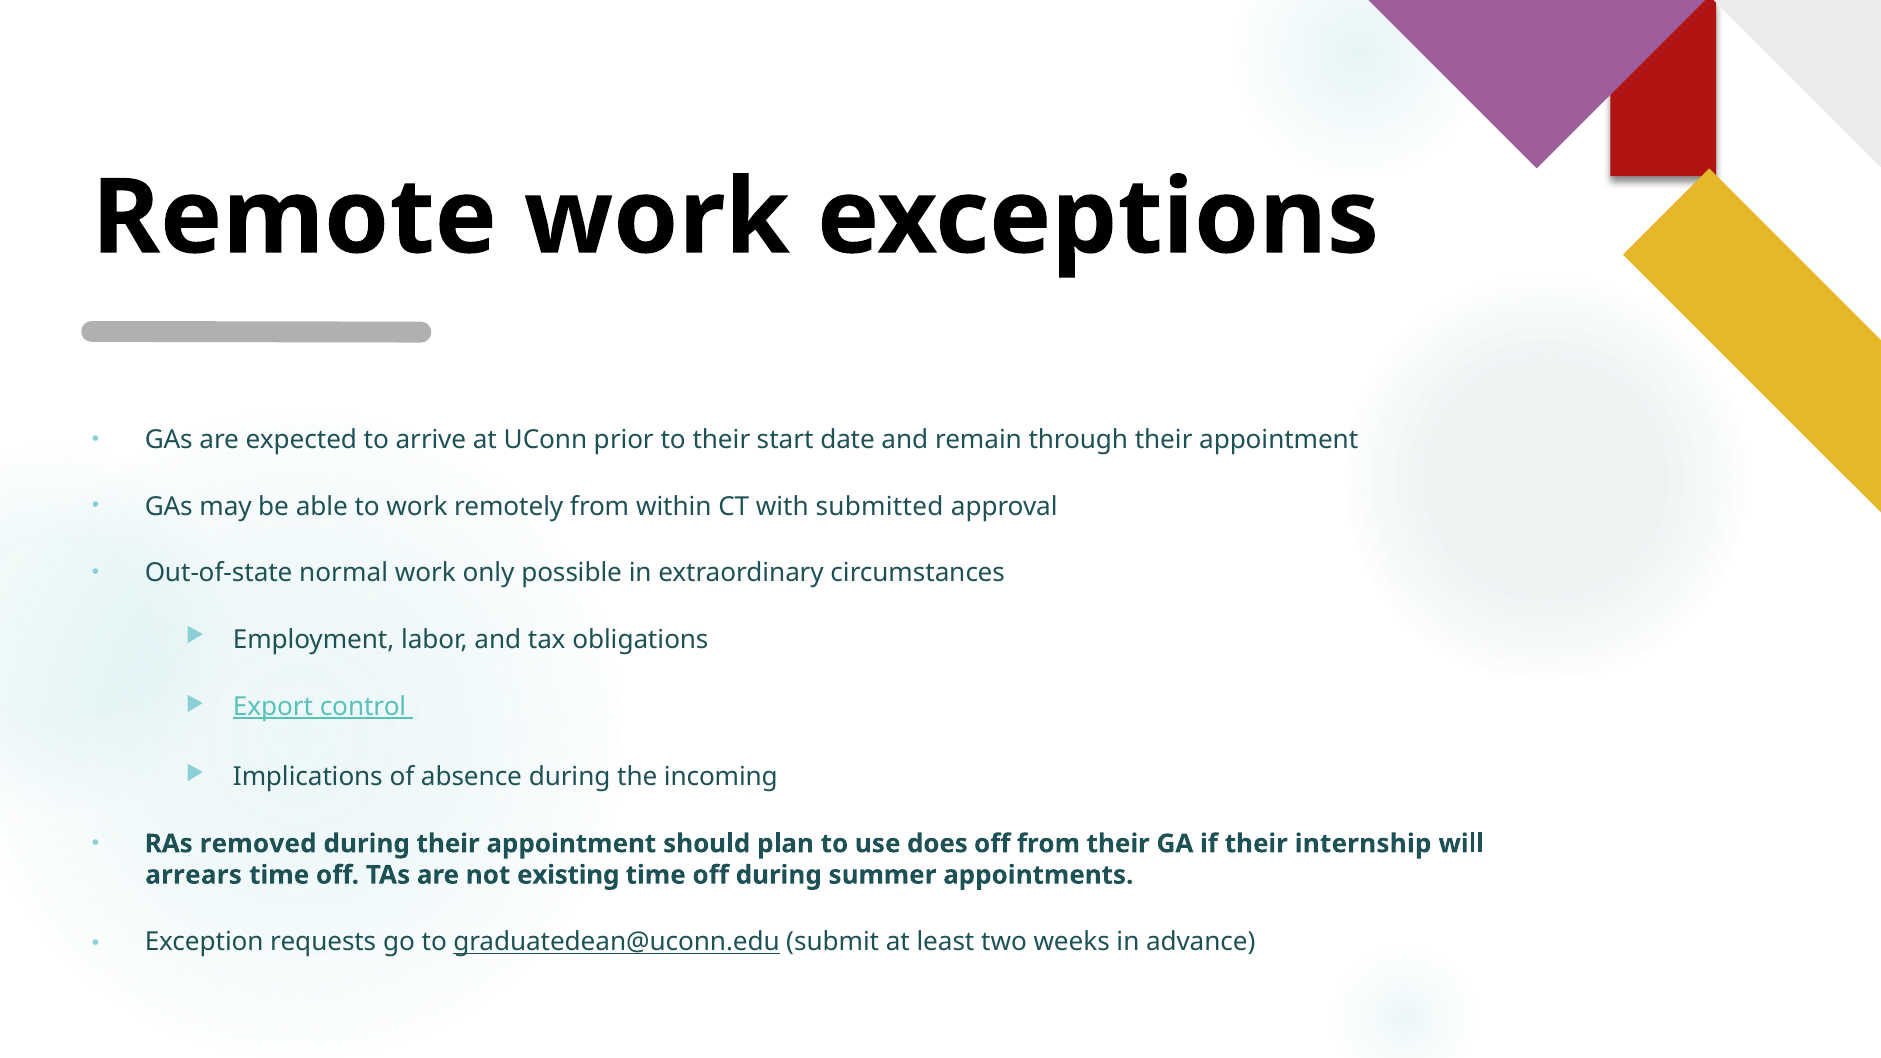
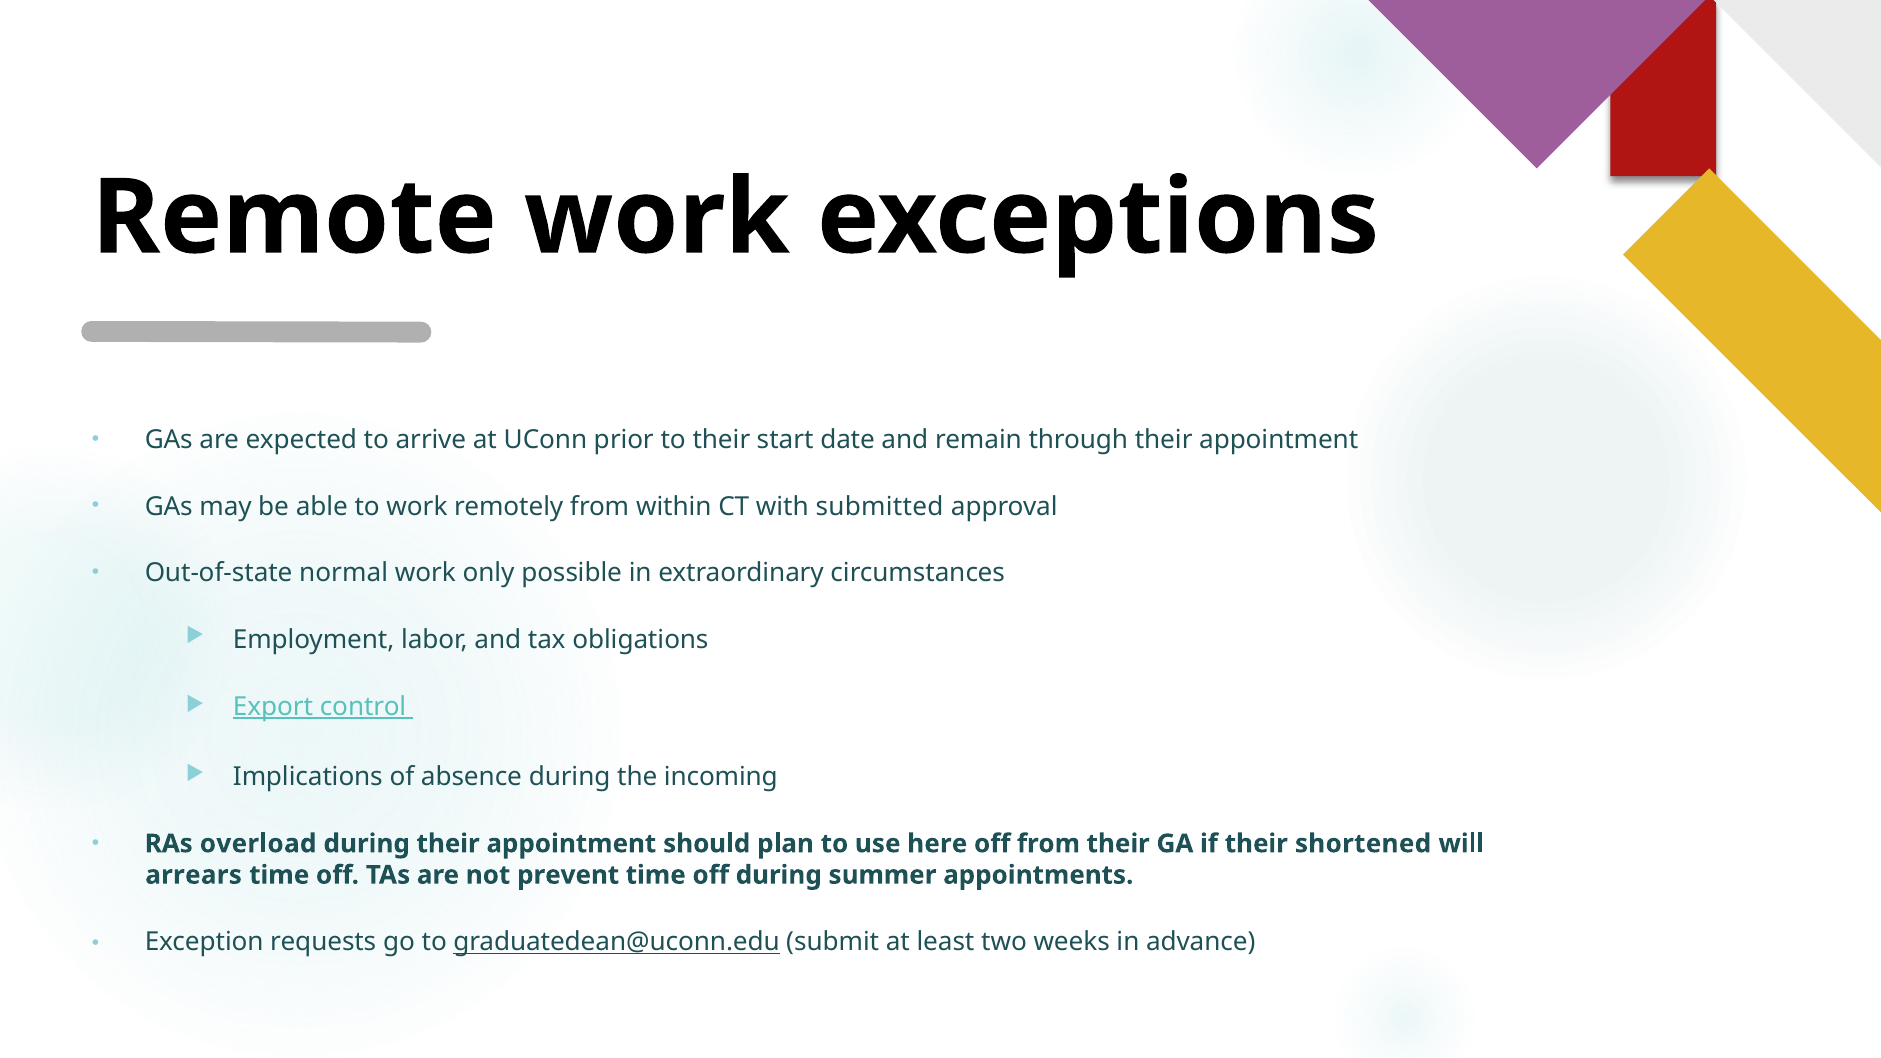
removed: removed -> overload (258, 844)
does: does -> here (937, 844)
internship: internship -> shortened (1363, 844)
existing: existing -> prevent (568, 875)
